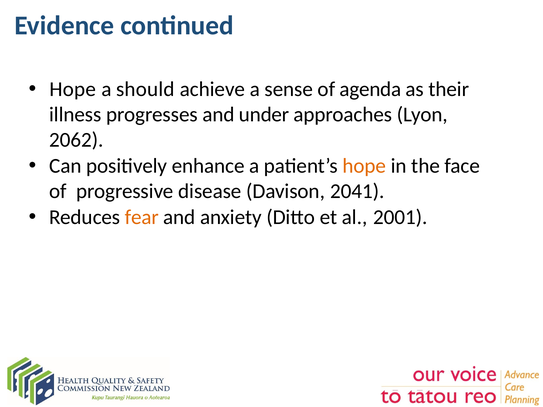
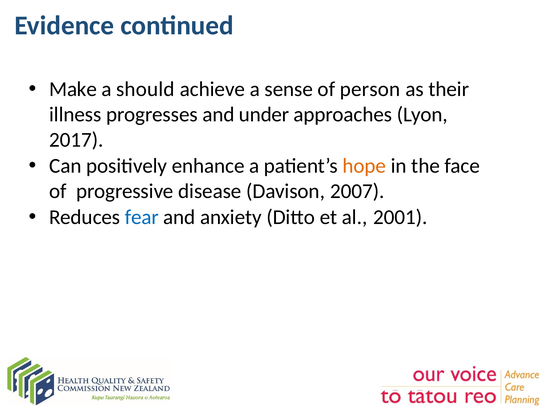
Hope: Hope -> Make (73, 89)
agenda: agenda -> person (370, 89)
2062: 2062 -> 2017 (76, 140)
2041: 2041 -> 2007 (357, 191)
fear colour: orange -> blue (142, 217)
